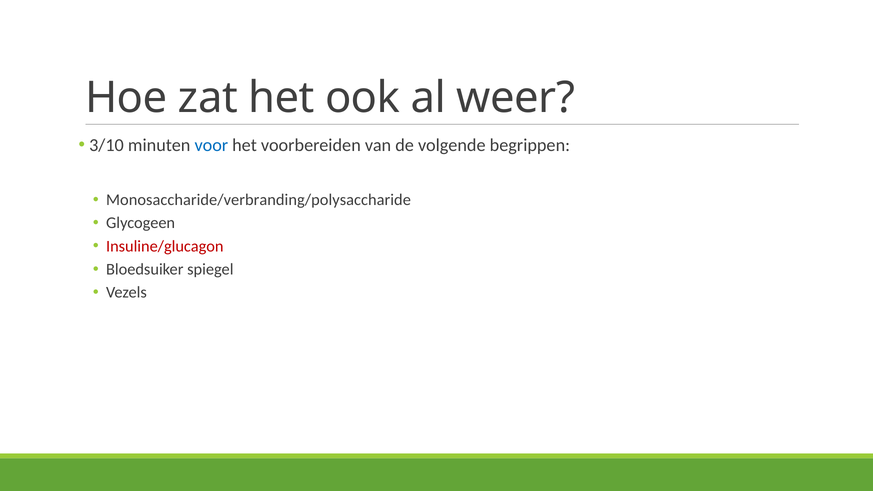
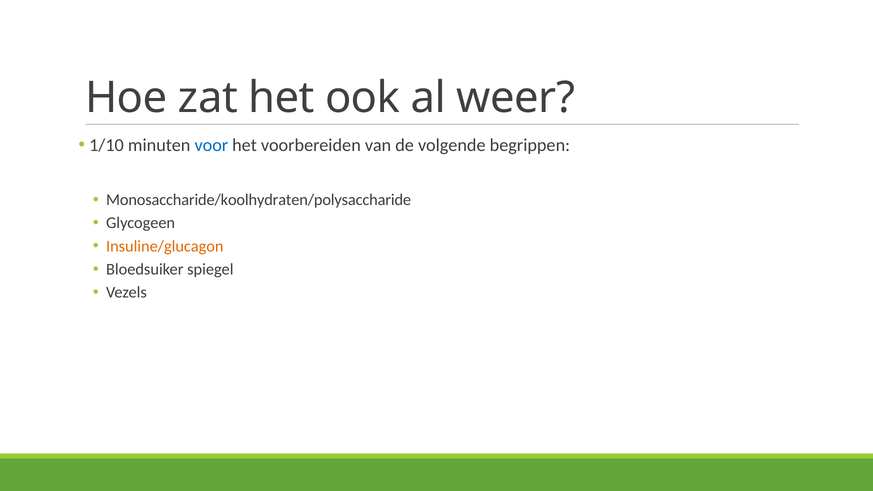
3/10: 3/10 -> 1/10 (106, 145)
Monosaccharide/verbranding/polysaccharide: Monosaccharide/verbranding/polysaccharide -> Monosaccharide/koolhydraten/polysaccharide (259, 200)
Insuline/glucagon colour: red -> orange (165, 246)
